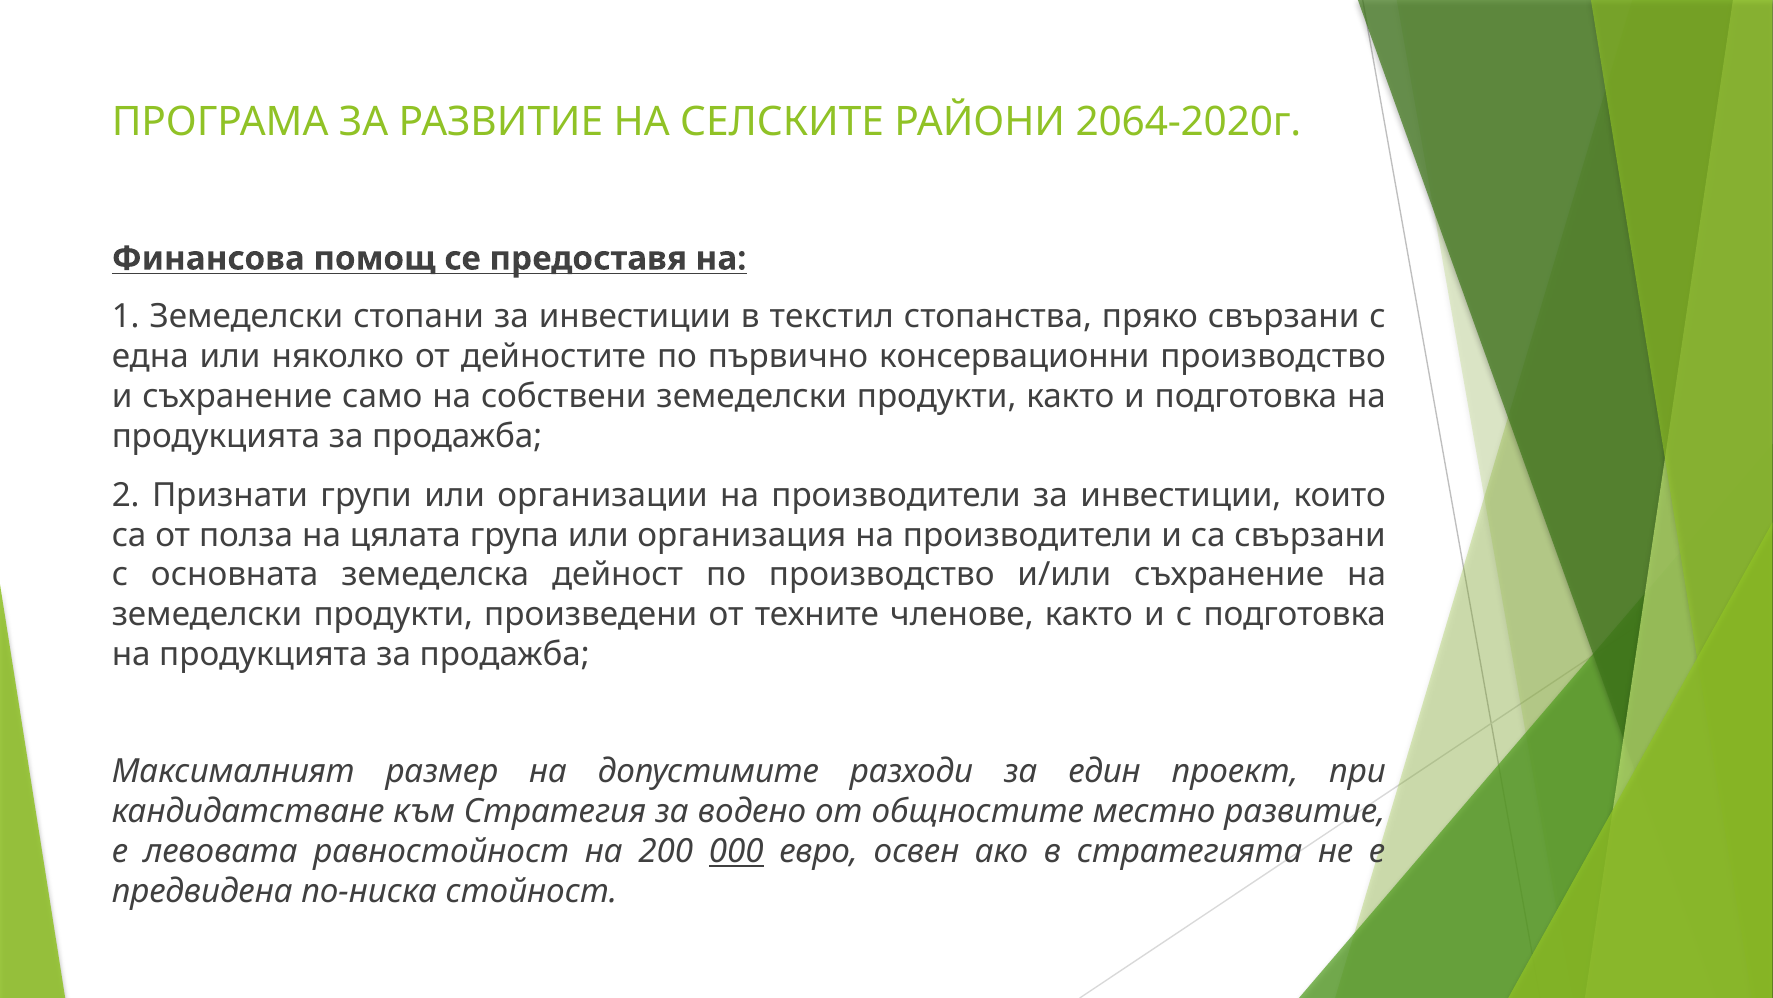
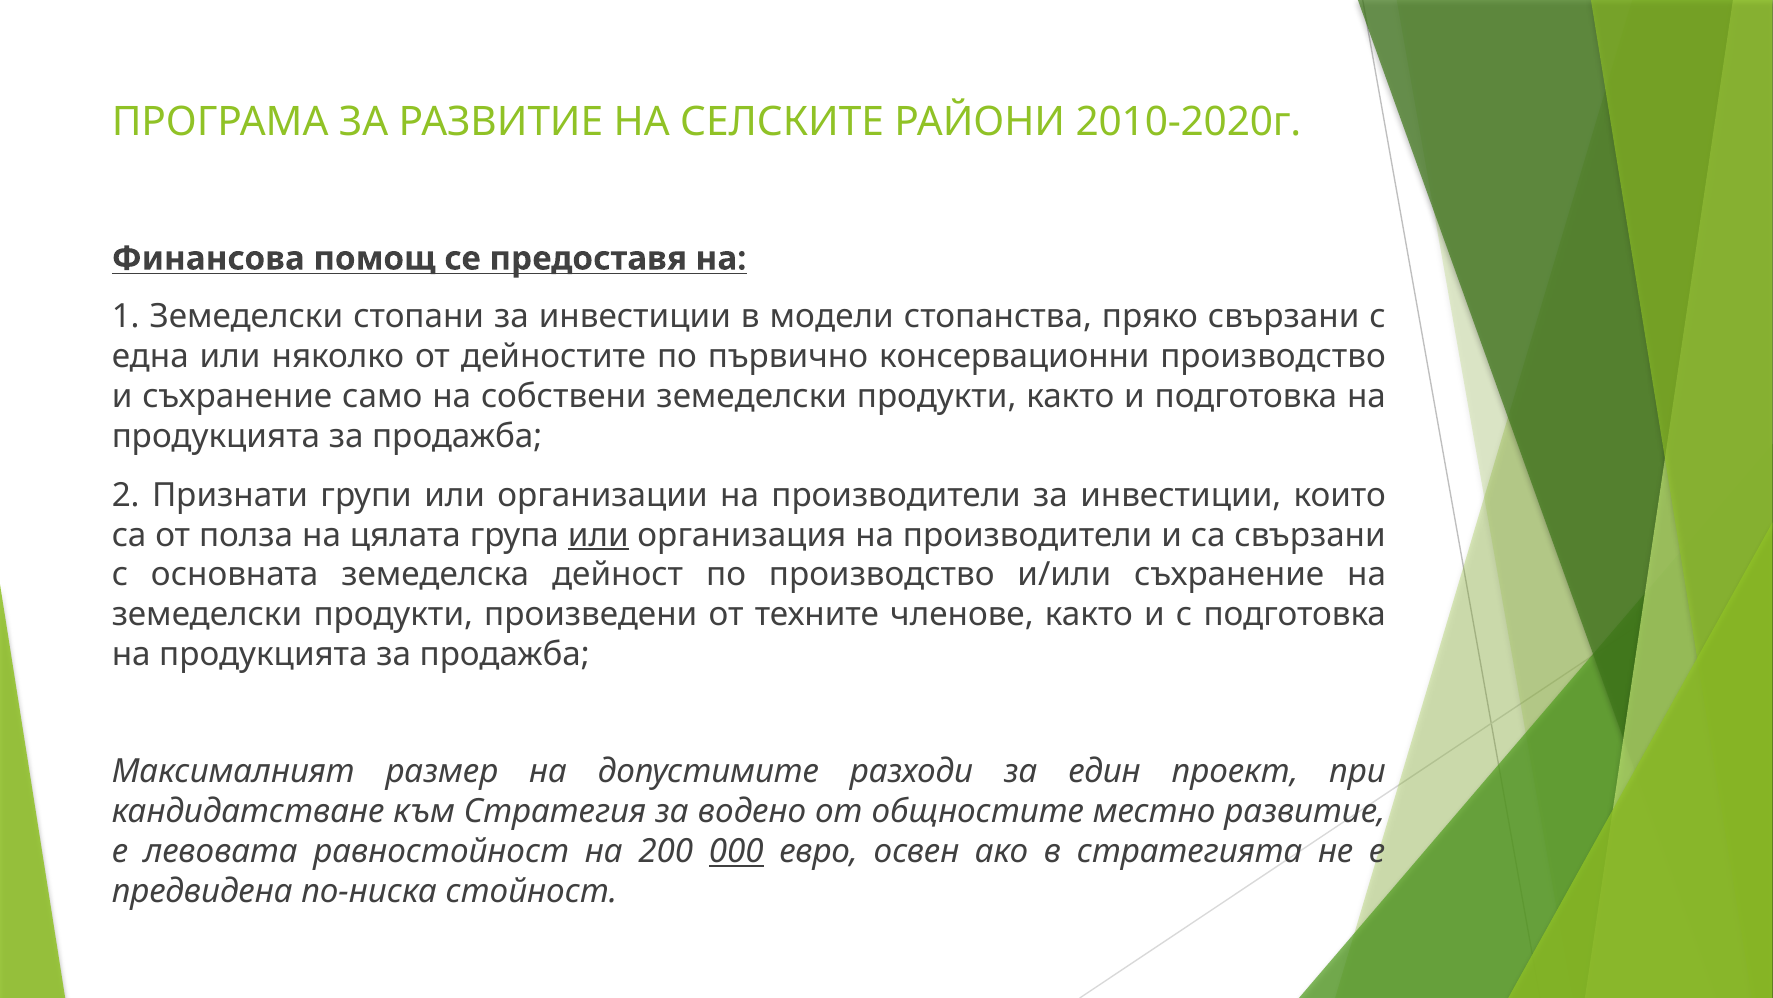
2064-2020г: 2064-2020г -> 2010-2020г (1188, 122)
текстил: текстил -> модели (832, 317)
или underline: none -> present (598, 535)
